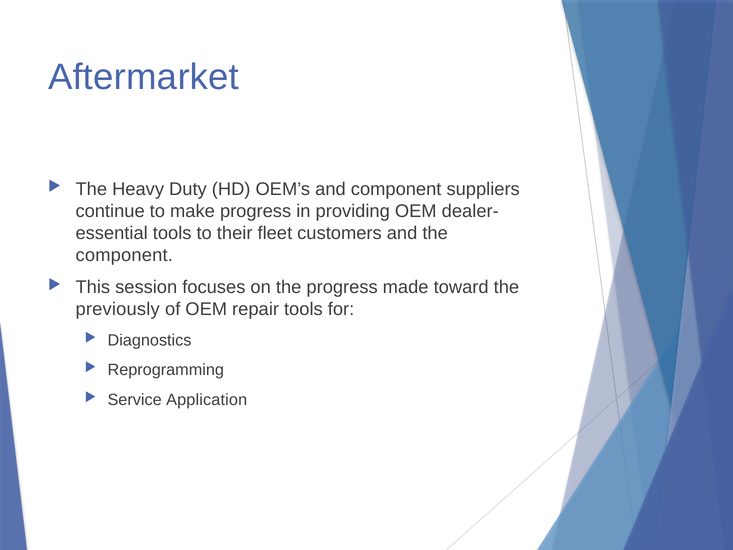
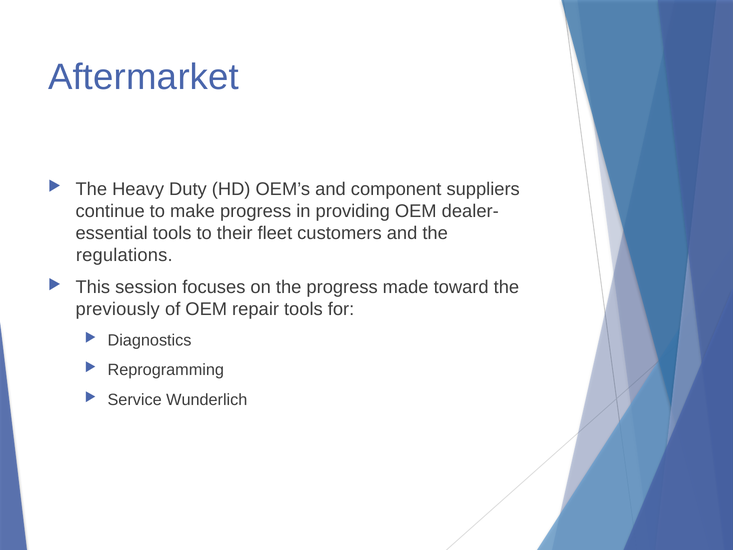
component: component -> regulations (124, 255)
Application: Application -> Wunderlich (207, 399)
